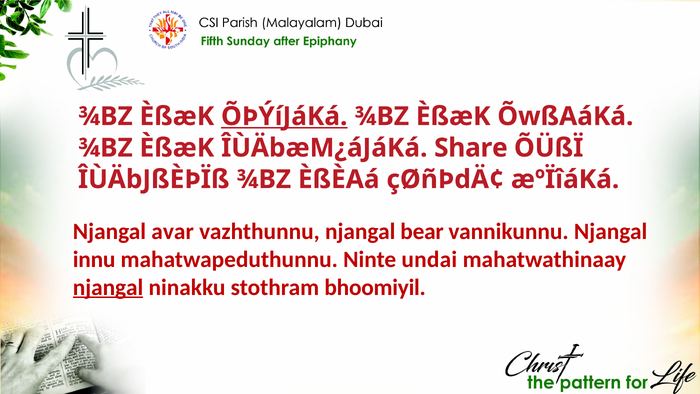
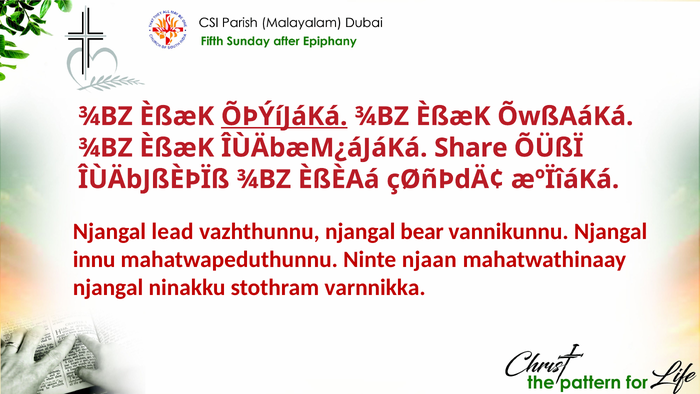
avar: avar -> lead (173, 231)
undai: undai -> njaan (429, 259)
njangal underline: present -> none (108, 287)
bhoomiyil: bhoomiyil -> varnnikka (375, 287)
